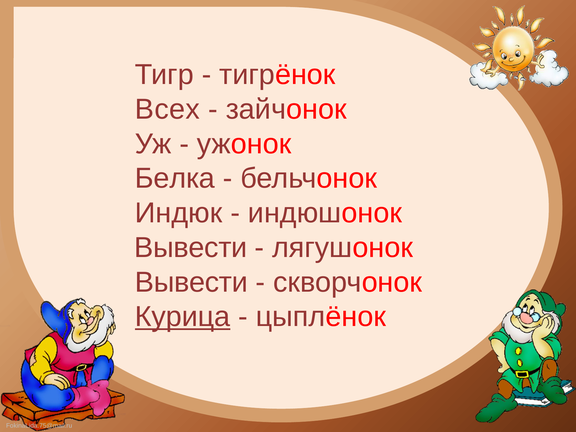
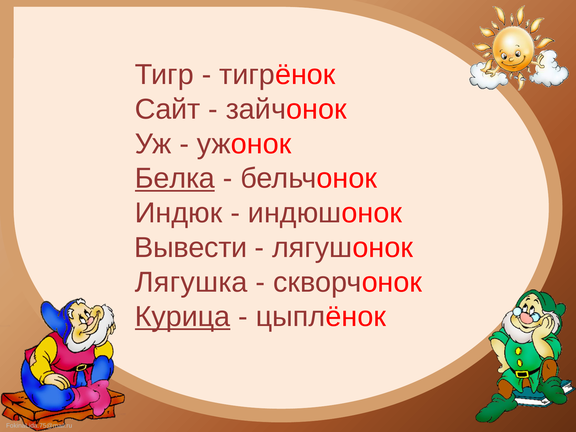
Всех: Всех -> Сайт (168, 109)
Белка underline: none -> present (175, 178)
Вывести: Вывести -> Лягушка (191, 282)
